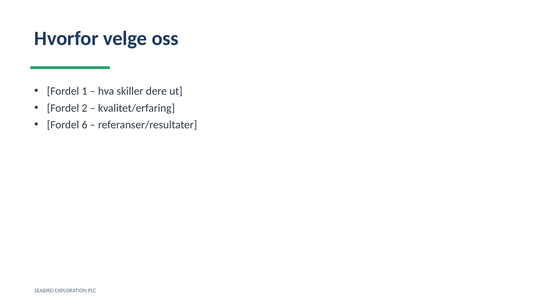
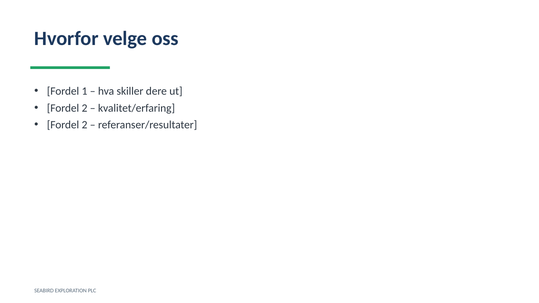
6: 6 -> 2 (85, 125)
